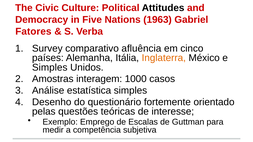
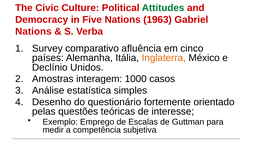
Attitudes colour: black -> green (163, 8)
Fatores: Fatores -> Nations (33, 32)
Simples: Simples -> Declínio (50, 68)
